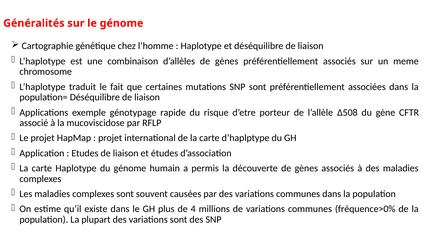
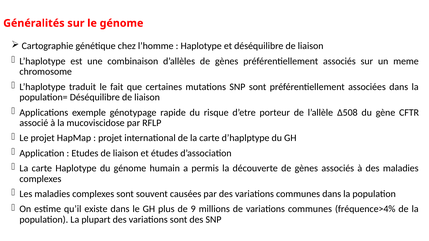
4: 4 -> 9 (193, 209)
fréquence>0%: fréquence>0% -> fréquence>4% (365, 209)
